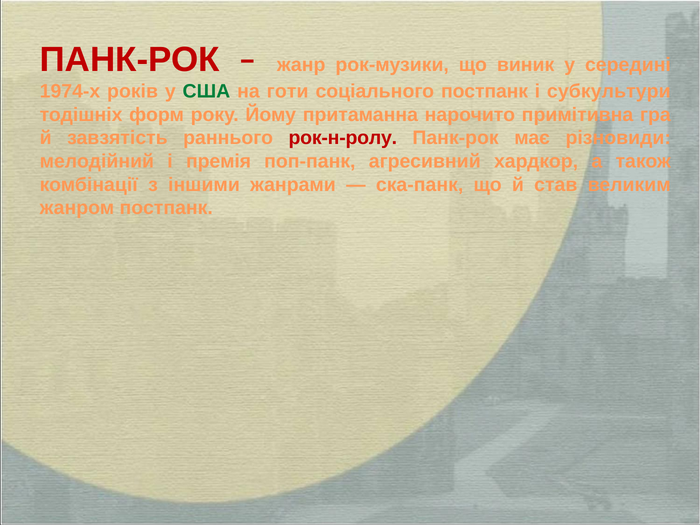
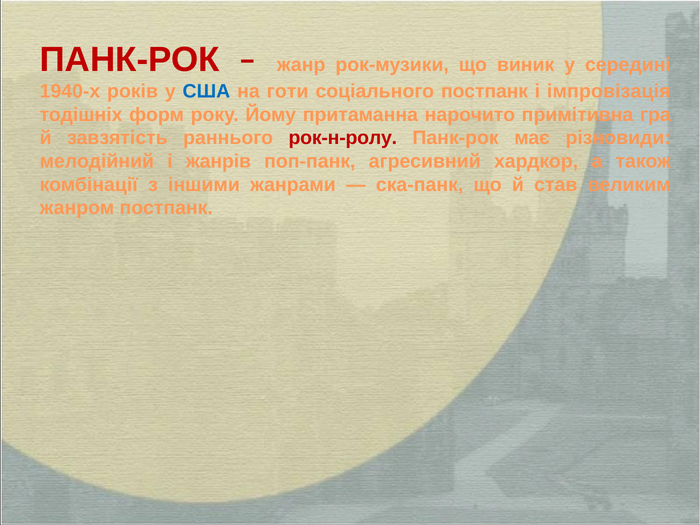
1974-х: 1974-х -> 1940-х (70, 91)
США colour: green -> blue (206, 91)
субкультури: субкультури -> імпровізація (609, 91)
премія: премія -> жанрів (219, 161)
